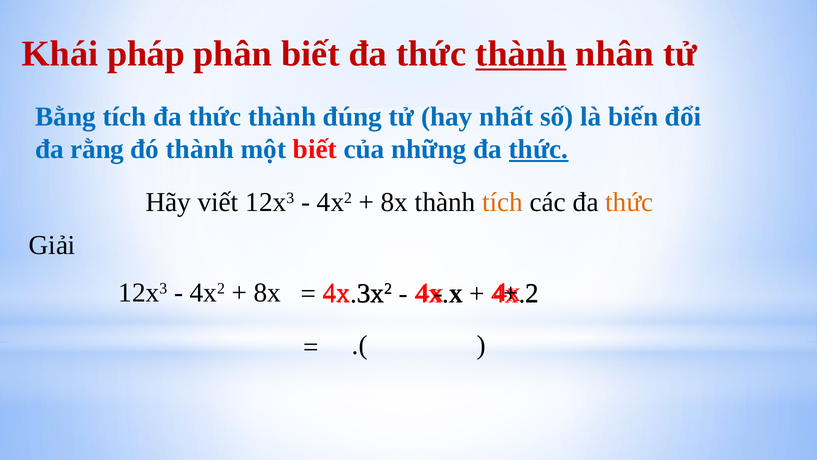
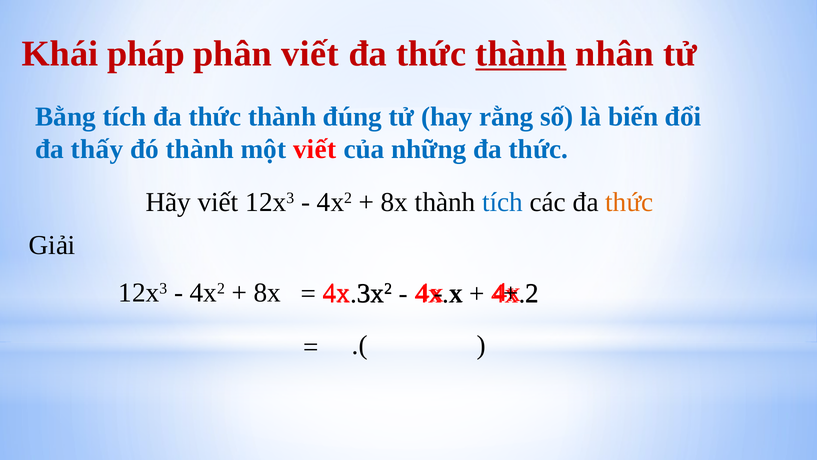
phân biết: biết -> viết (310, 54)
nhất: nhất -> rằng (506, 116)
rằng: rằng -> thấy (97, 149)
một biết: biết -> viết (315, 149)
thức underline: present -> none (539, 149)
tích colour: orange -> blue (503, 202)
